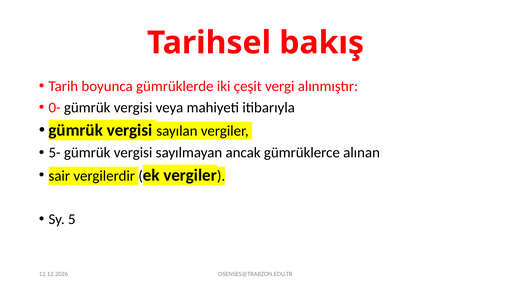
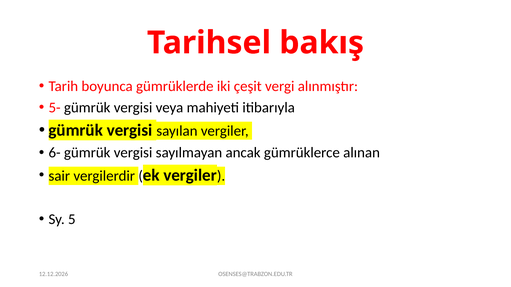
0-: 0- -> 5- (55, 108)
5-: 5- -> 6- (55, 153)
